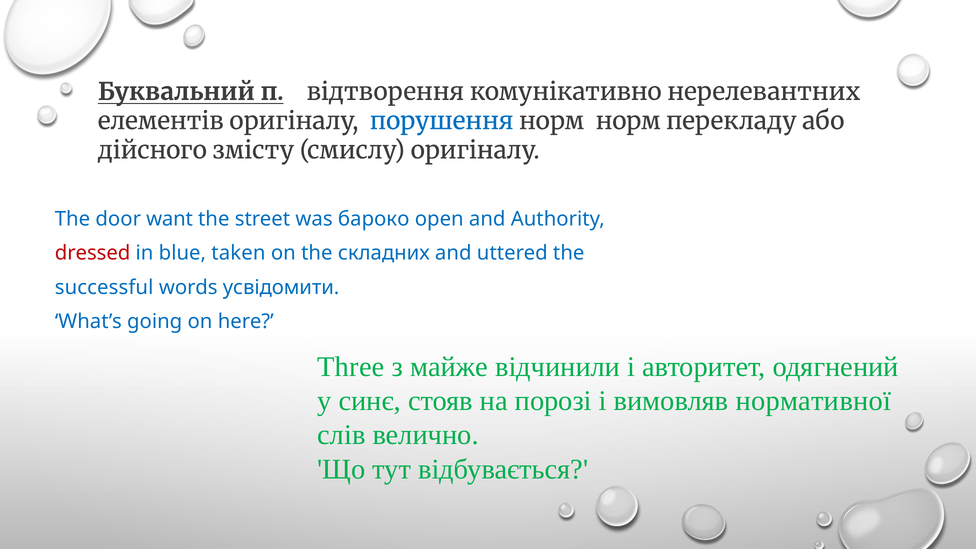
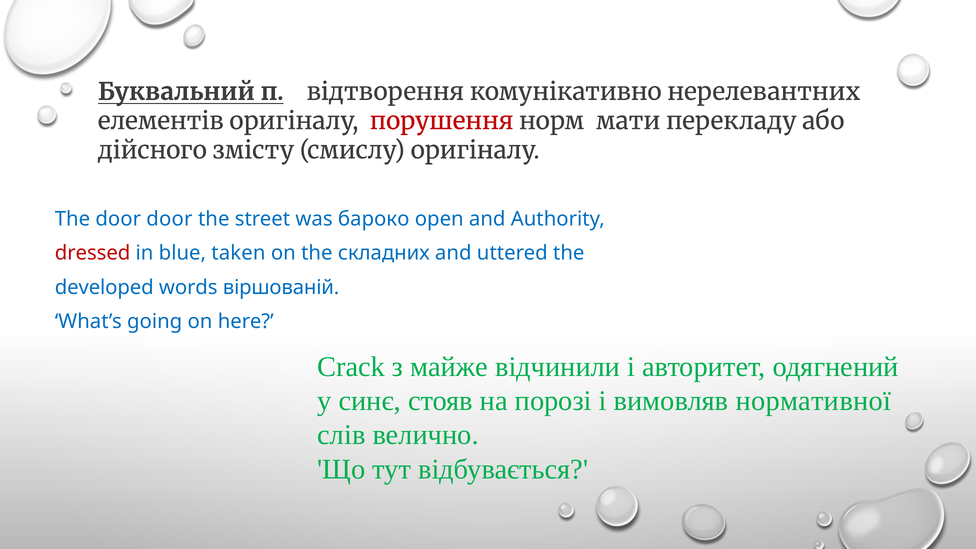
порушення colour: blue -> red (442, 121)
норм норм: норм -> мати (628, 121)
door want: want -> door (169, 219)
successful: successful -> developed (104, 287)
усвідомити: усвідомити -> віршованій (281, 287)
Three: Three -> Crack (351, 367)
